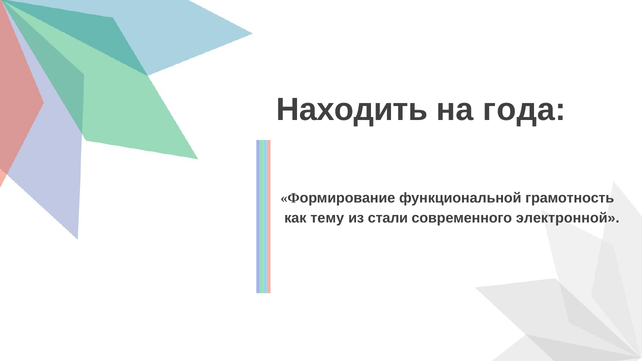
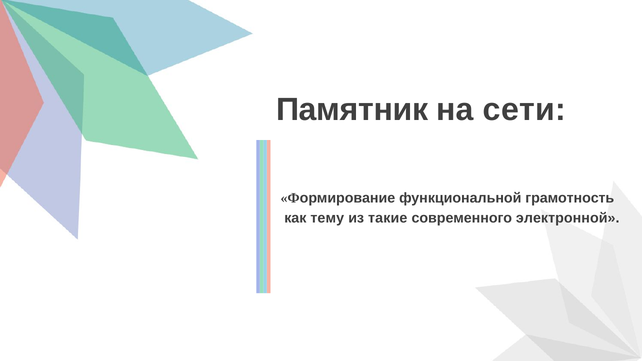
Находить: Находить -> Памятник (352, 110)
года: года -> сети (524, 110)
стали: стали -> такие (388, 218)
